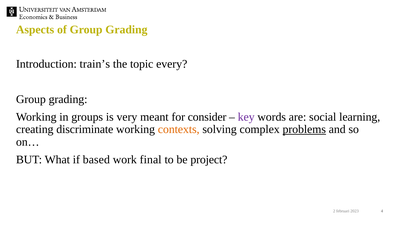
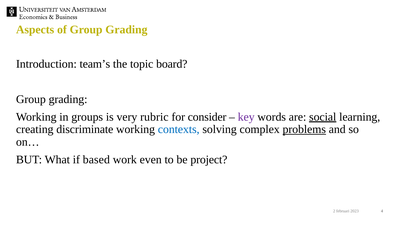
train’s: train’s -> team’s (95, 64)
every: every -> board (172, 64)
meant: meant -> rubric (154, 117)
social underline: none -> present (323, 117)
contexts colour: orange -> blue (179, 129)
final: final -> even (151, 160)
